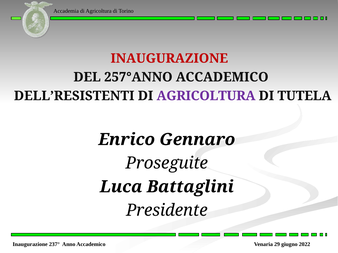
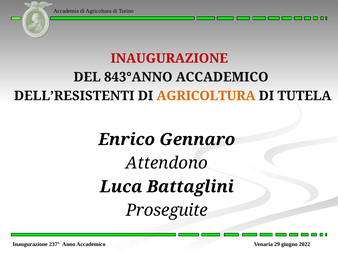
257°ANNO: 257°ANNO -> 843°ANNO (138, 77)
AGRICOLTURA colour: purple -> orange (206, 96)
Proseguite: Proseguite -> Attendono (167, 163)
Presidente: Presidente -> Proseguite (167, 211)
